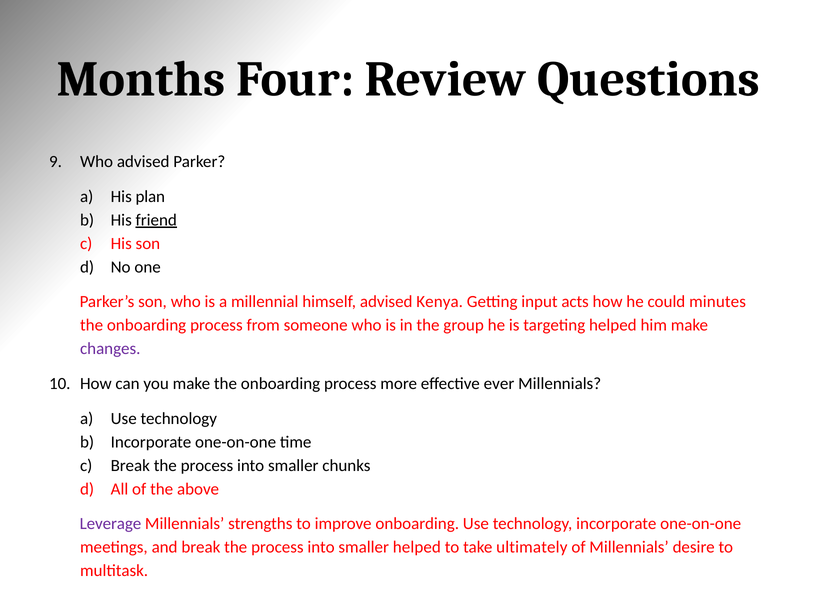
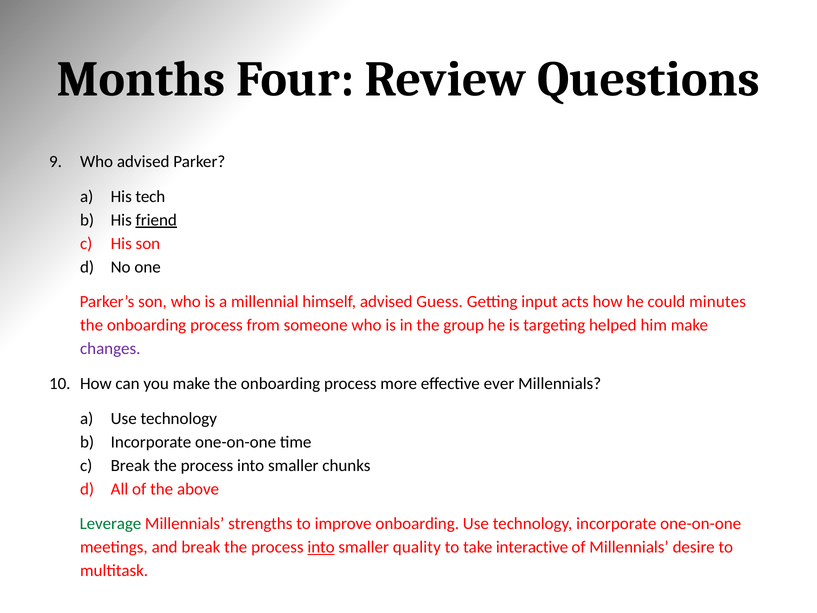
plan: plan -> tech (150, 196)
Kenya: Kenya -> Guess (440, 302)
Leverage colour: purple -> green (110, 524)
into underline: none -> present (321, 547)
smaller helped: helped -> quality (417, 547)
ultimately: ultimately -> interactive (532, 547)
